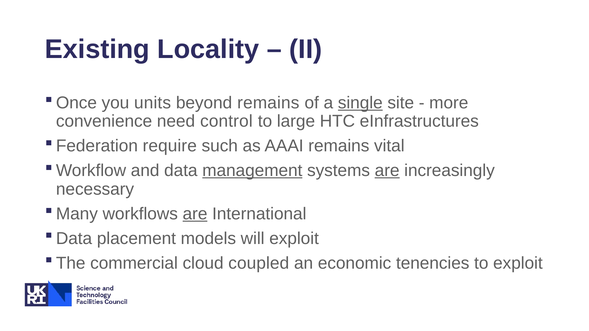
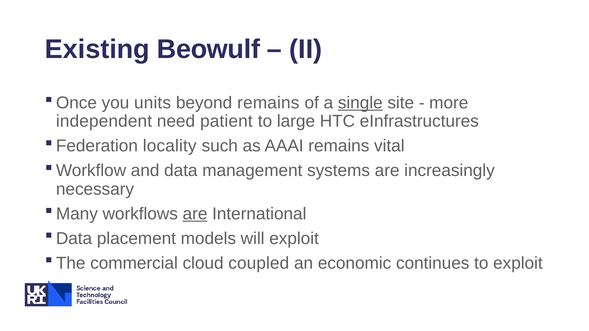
Locality: Locality -> Beowulf (208, 49)
convenience: convenience -> independent (104, 121)
control: control -> patient (226, 121)
require: require -> locality (170, 146)
management underline: present -> none (252, 171)
are underline: present -> none (387, 171)
tenencies: tenencies -> continues (433, 263)
